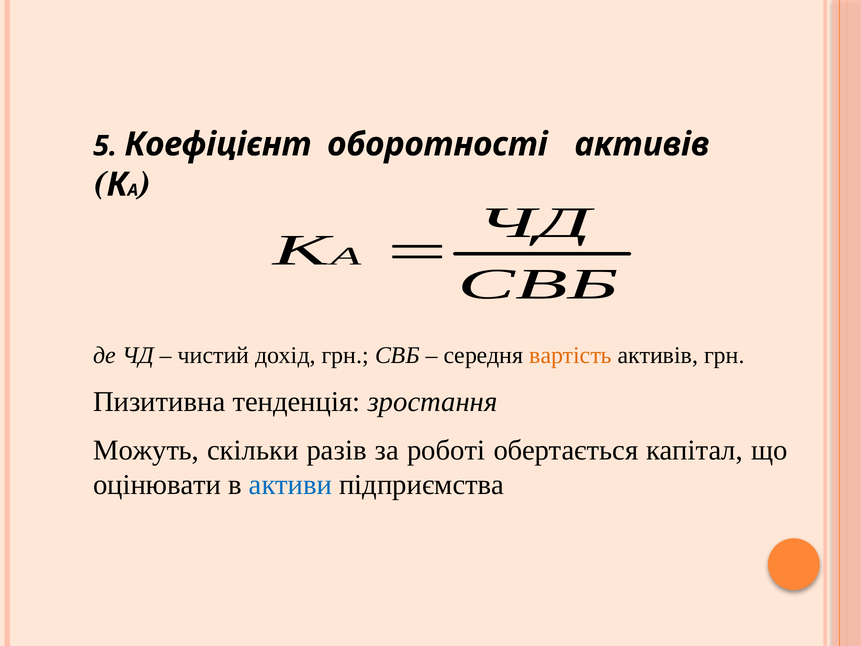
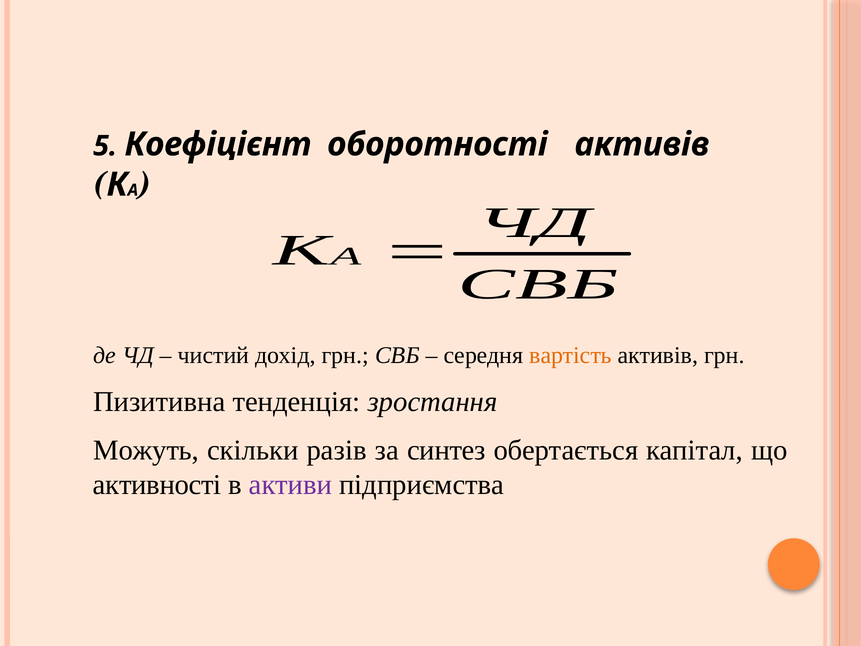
роботі: роботі -> синтез (446, 450)
оцінювати: оцінювати -> активності (157, 485)
активи colour: blue -> purple (290, 485)
